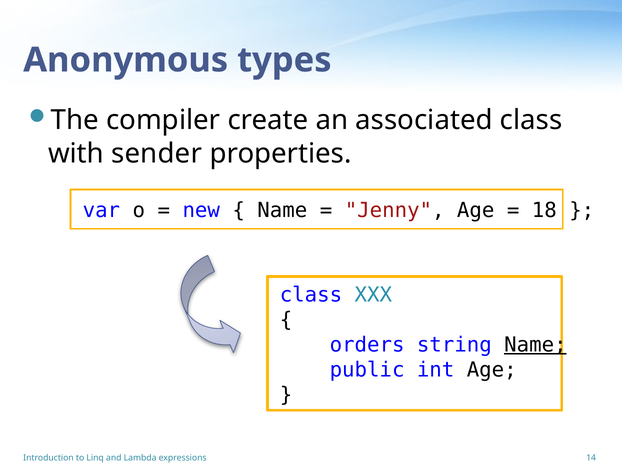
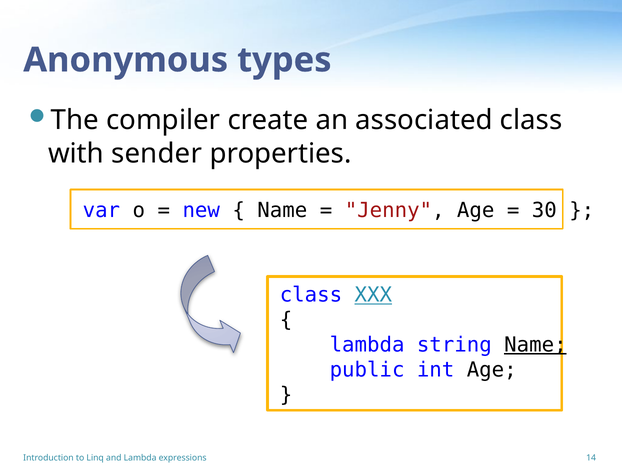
18: 18 -> 30 (544, 210)
XXX underline: none -> present (373, 295)
orders: orders -> lambda (367, 345)
